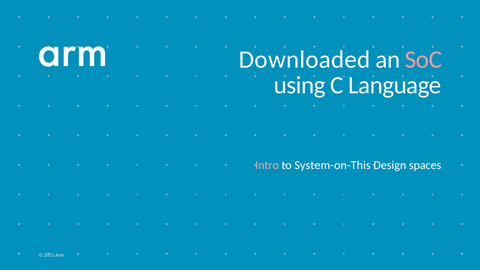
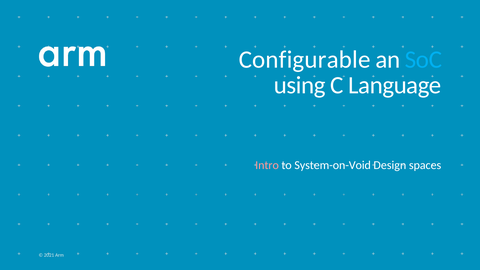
Downloaded: Downloaded -> Configurable (305, 60)
SoC colour: pink -> light blue (423, 60)
System-on-This: System-on-This -> System-on-Void (333, 165)
